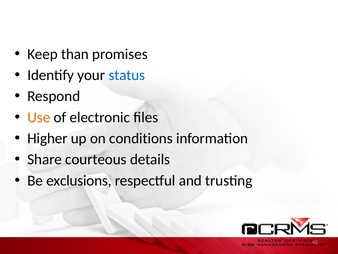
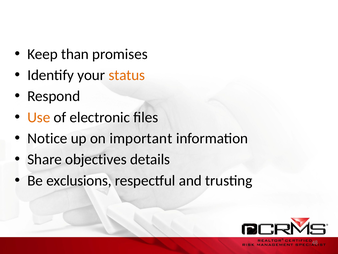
status colour: blue -> orange (127, 75)
Higher: Higher -> Notice (47, 138)
conditions: conditions -> important (141, 138)
courteous: courteous -> objectives (96, 159)
